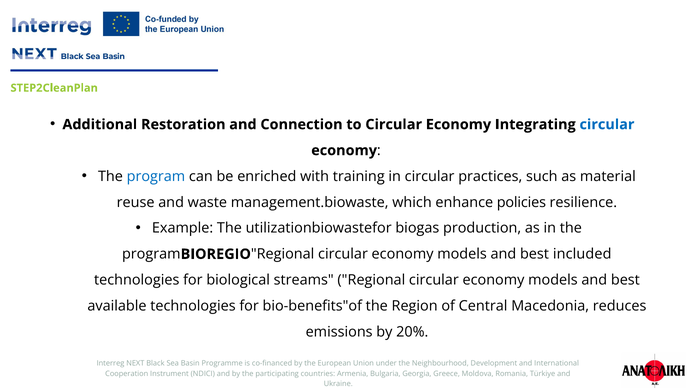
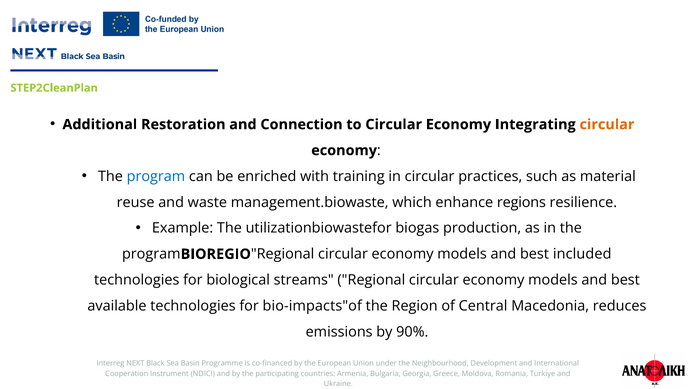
circular colour: blue -> orange (607, 125)
policies: policies -> regions (521, 202)
bio-benefits"of: bio-benefits"of -> bio-impacts"of (312, 306)
20%: 20% -> 90% (412, 332)
